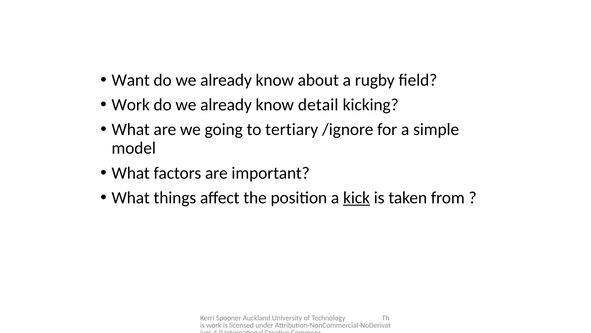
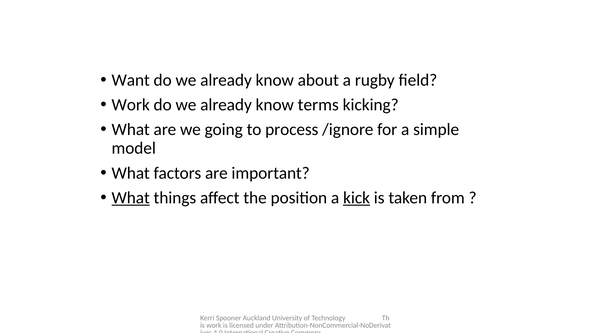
detail: detail -> terms (318, 105)
tertiary: tertiary -> process (292, 129)
What underline: none -> present (131, 197)
